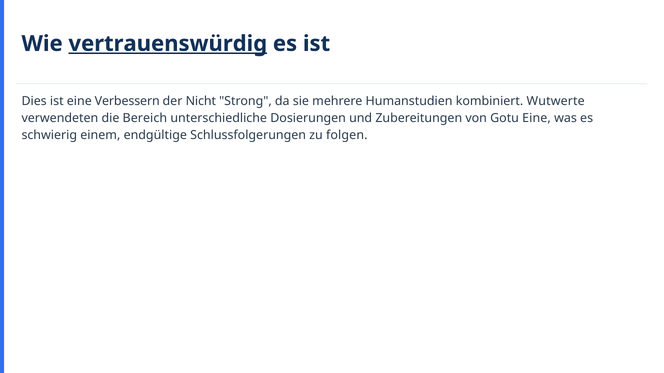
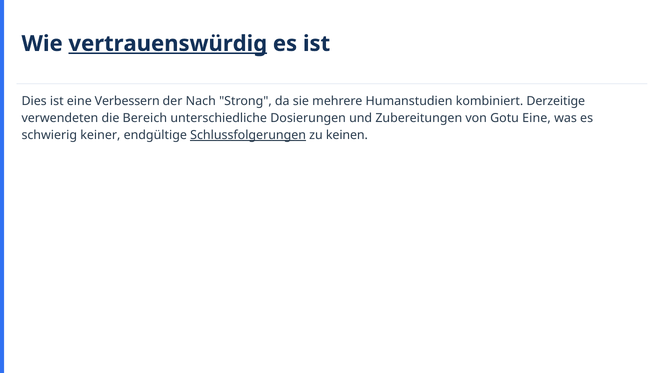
Nicht: Nicht -> Nach (201, 101)
Wutwerte: Wutwerte -> Derzeitige (556, 101)
einem: einem -> keiner (100, 135)
Schlussfolgerungen underline: none -> present (248, 135)
folgen: folgen -> keinen (347, 135)
